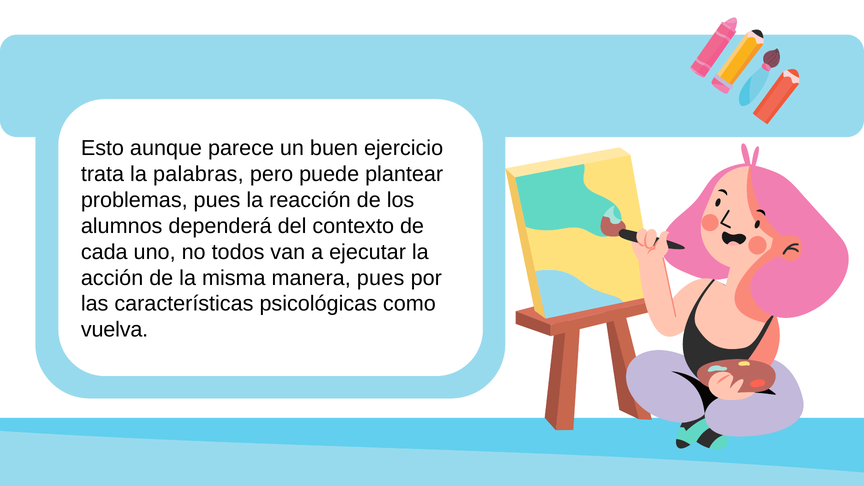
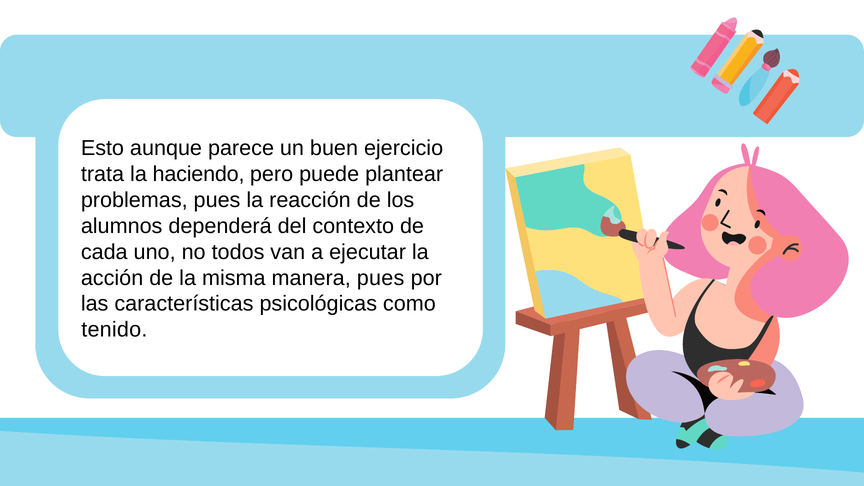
palabras: palabras -> haciendo (199, 174)
vuelva: vuelva -> tenido (114, 330)
